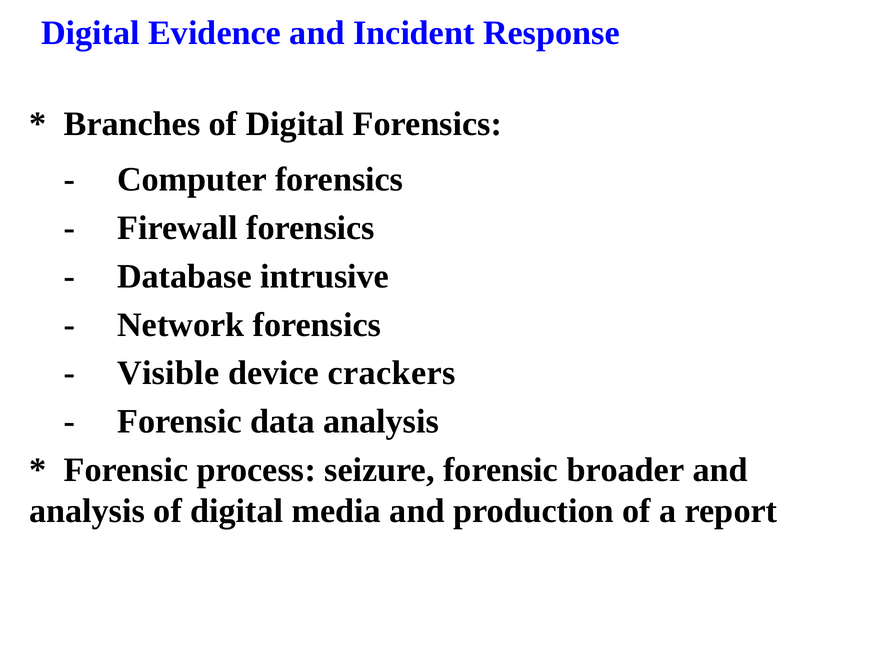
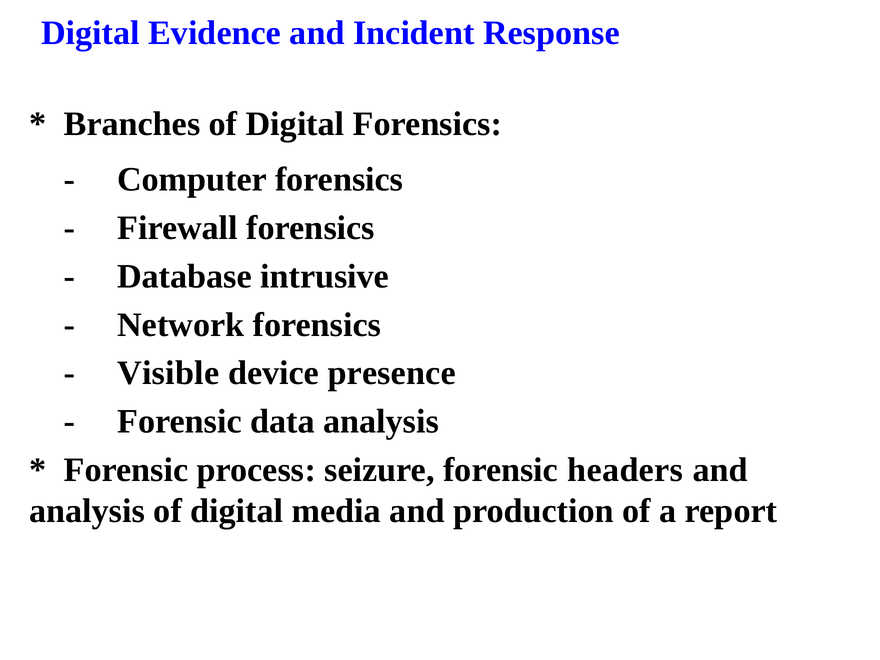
crackers: crackers -> presence (392, 373)
broader: broader -> headers (625, 470)
